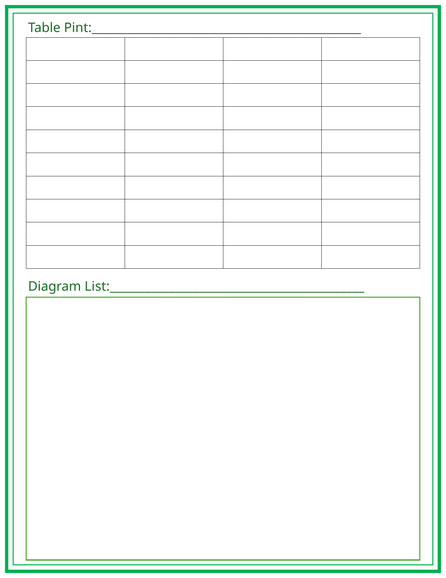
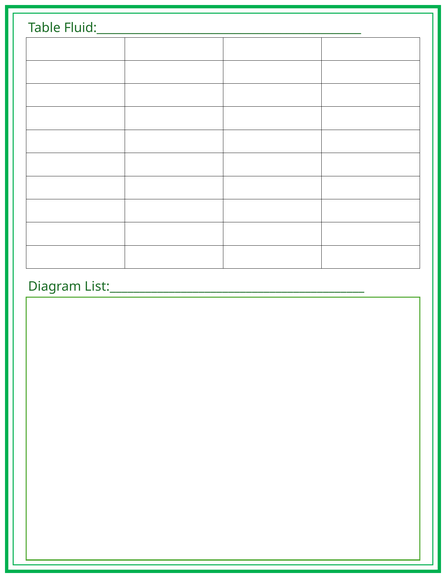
Pint:______________________________________________: Pint:______________________________________________ -> Fluid:______________________________________________ (213, 28)
